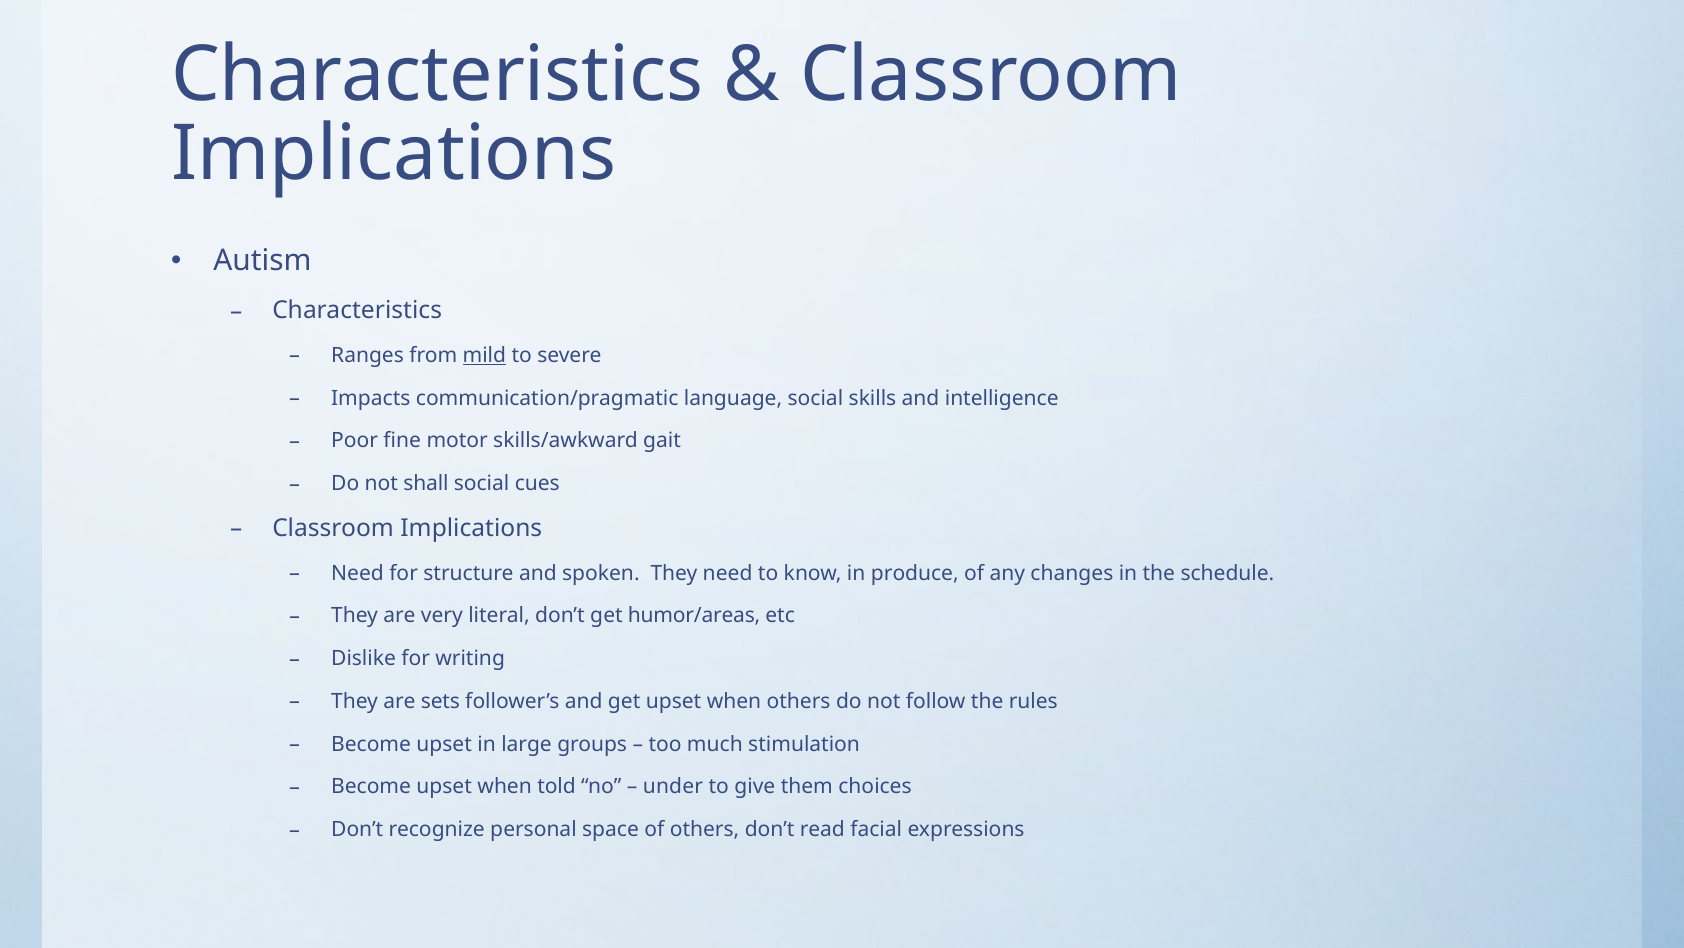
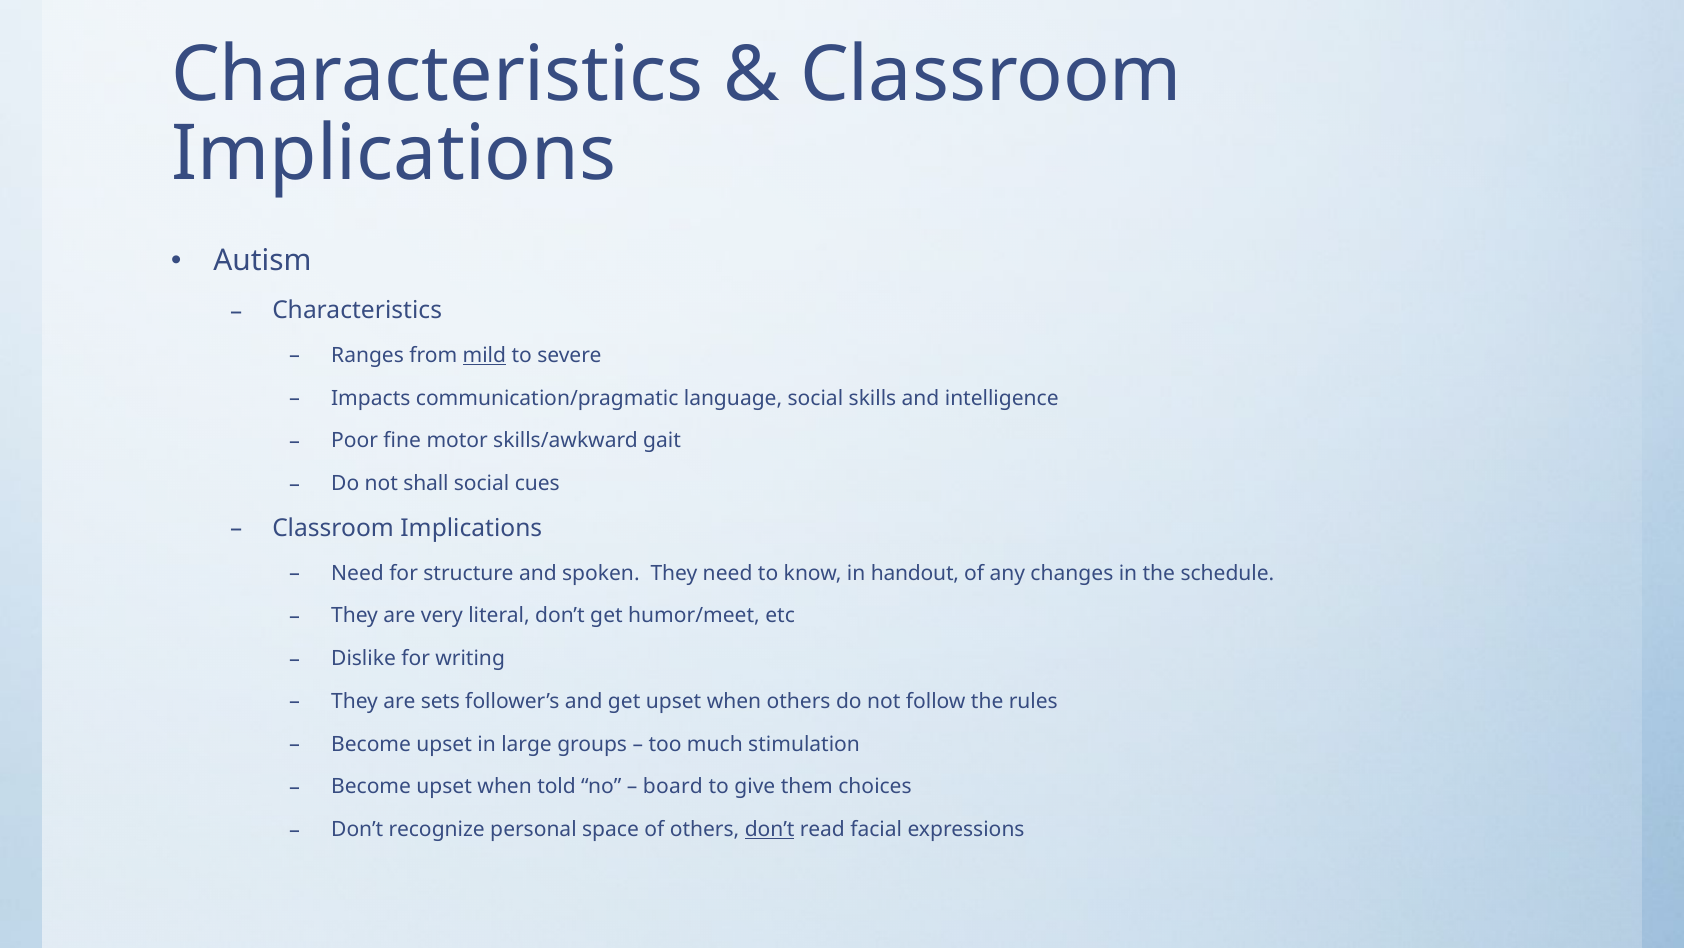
produce: produce -> handout (915, 573)
humor/areas: humor/areas -> humor/meet (694, 616)
under: under -> board (673, 786)
don’t underline: none -> present (770, 829)
